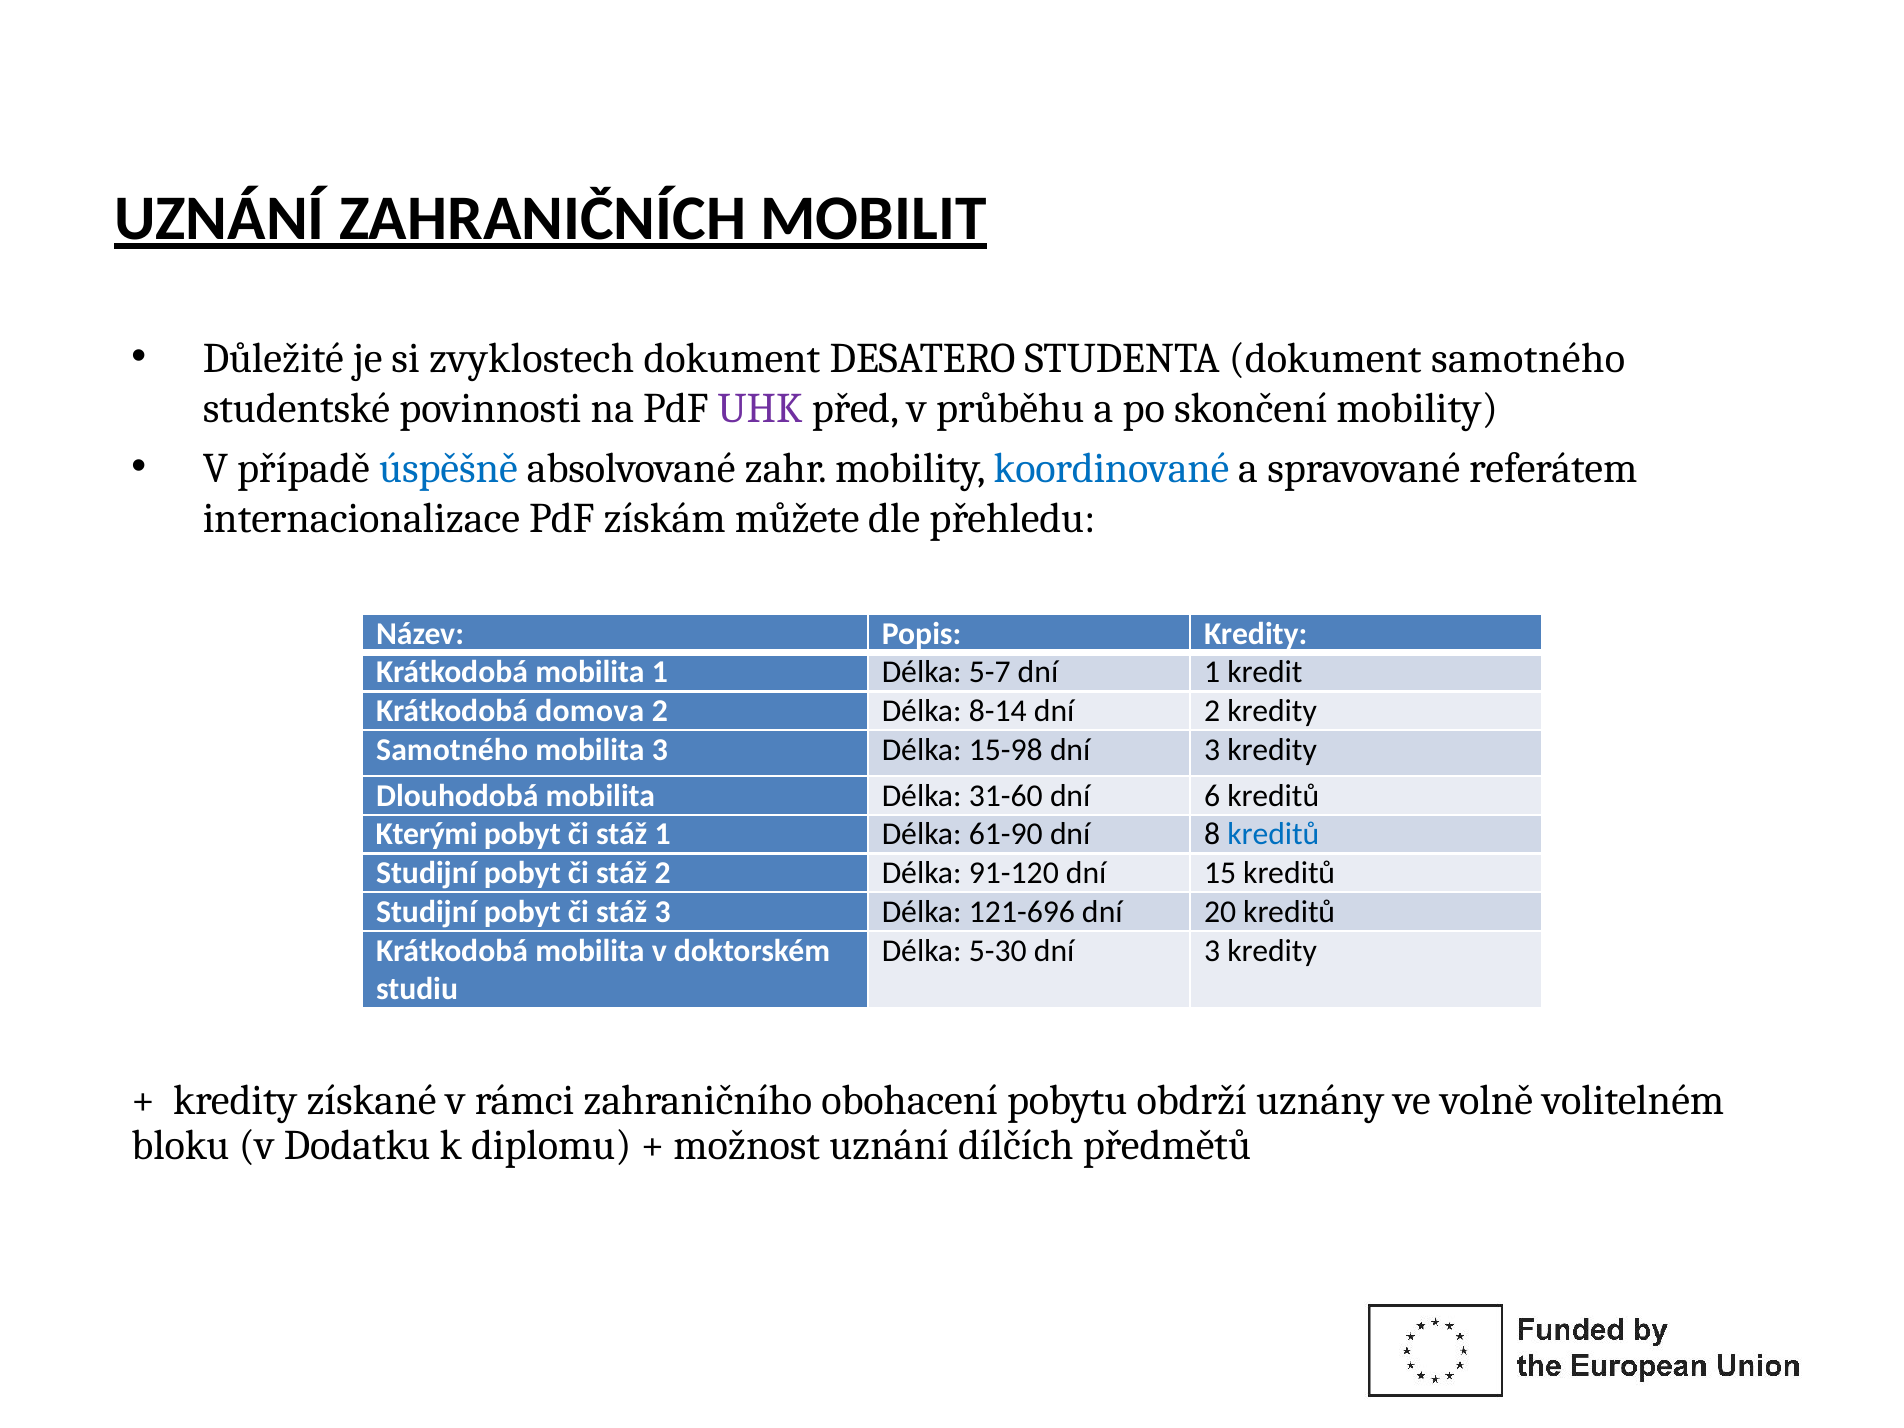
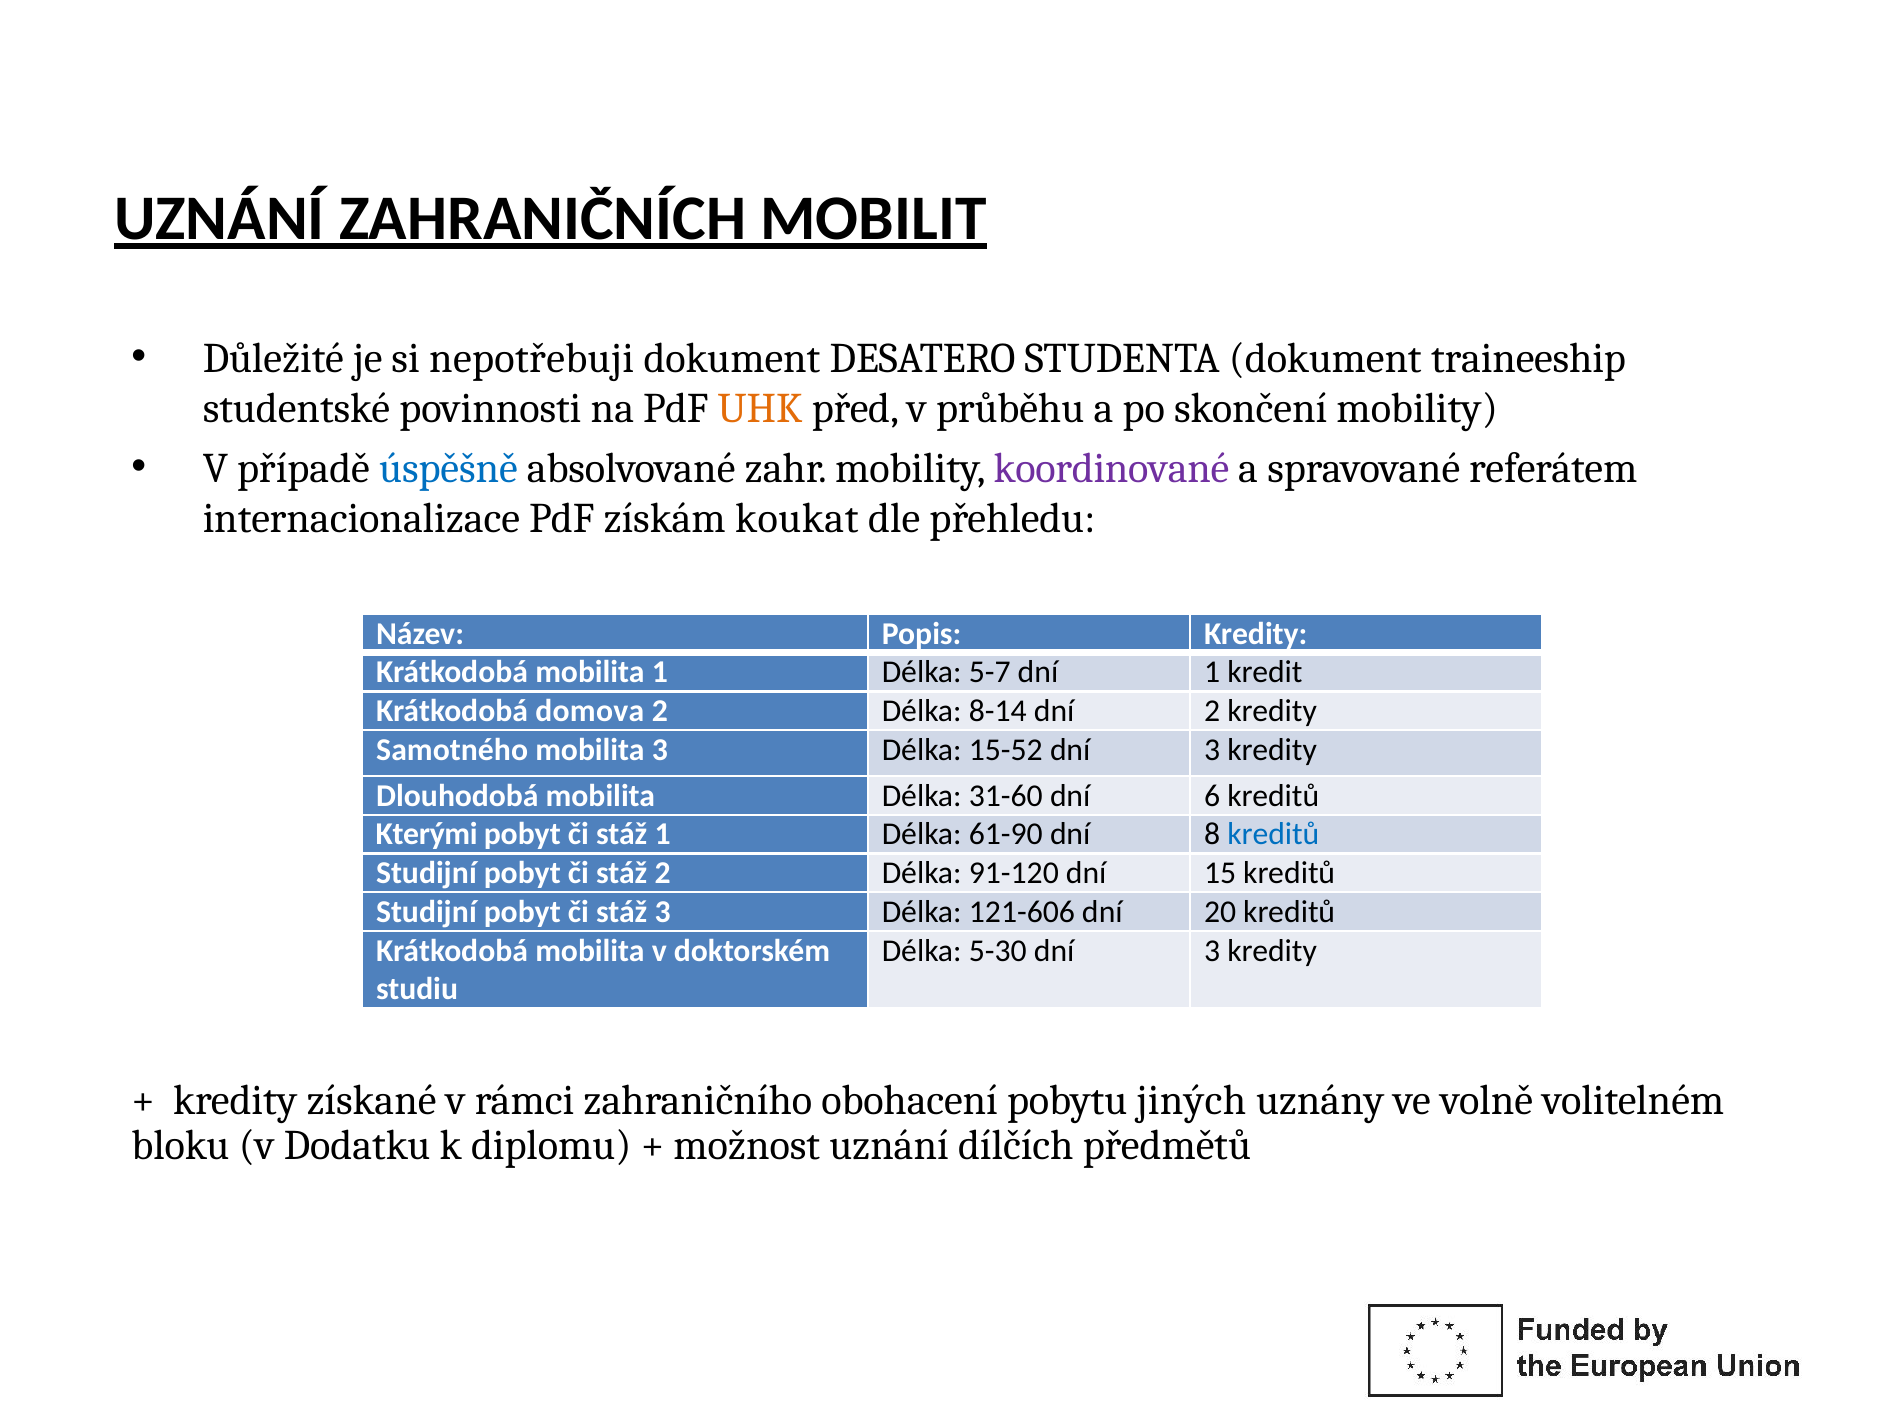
zvyklostech: zvyklostech -> nepotřebuji (532, 358)
dokument samotného: samotného -> traineeship (1528, 358)
UHK colour: purple -> orange (760, 409)
koordinované colour: blue -> purple (1111, 468)
můžete: můžete -> koukat (797, 519)
15-98: 15-98 -> 15-52 (1006, 750)
121-696: 121-696 -> 121-606 (1022, 912)
obdrží: obdrží -> jiných (1191, 1100)
